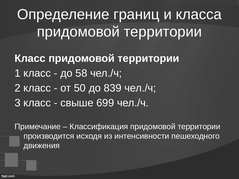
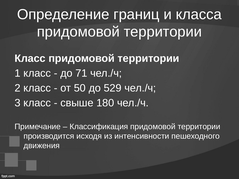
58: 58 -> 71 (81, 73)
839: 839 -> 529 (113, 88)
699: 699 -> 180 (105, 103)
